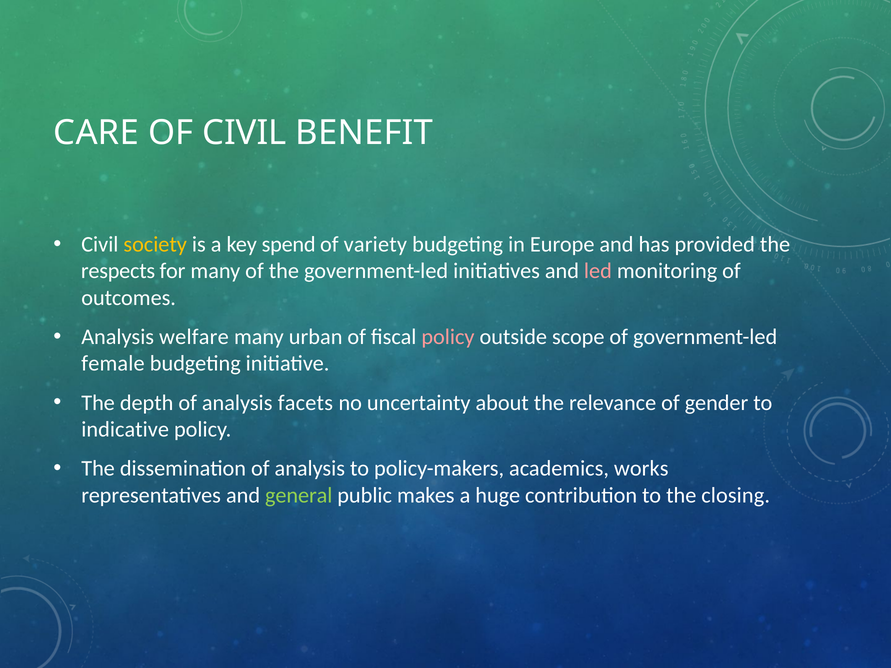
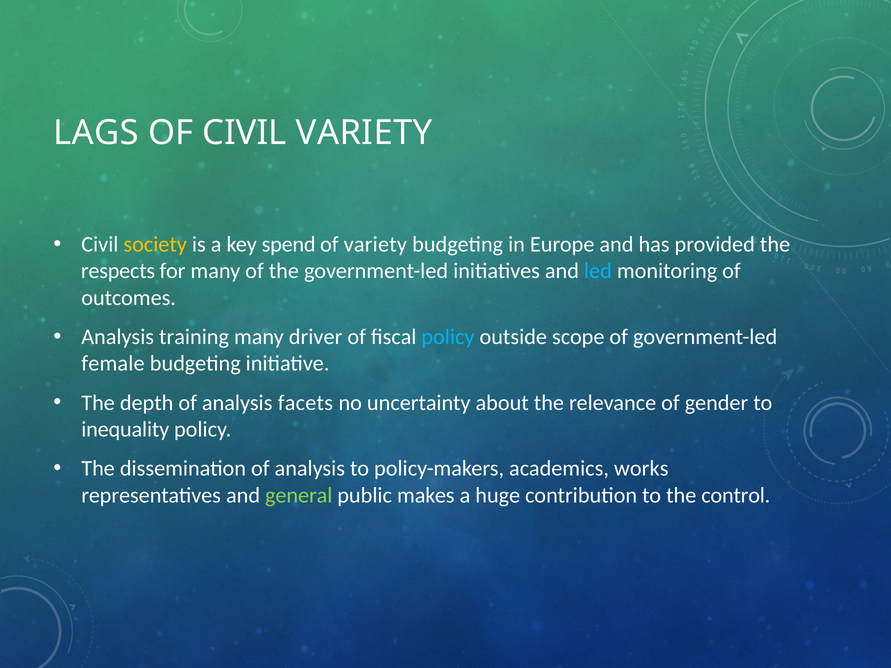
CARE: CARE -> LAGS (96, 133)
CIVIL BENEFIT: BENEFIT -> VARIETY (364, 133)
led colour: pink -> light blue (598, 271)
welfare: welfare -> training (194, 337)
urban: urban -> driver (316, 337)
policy colour: pink -> light blue (448, 337)
indicative: indicative -> inequality (125, 430)
closing: closing -> control (736, 495)
